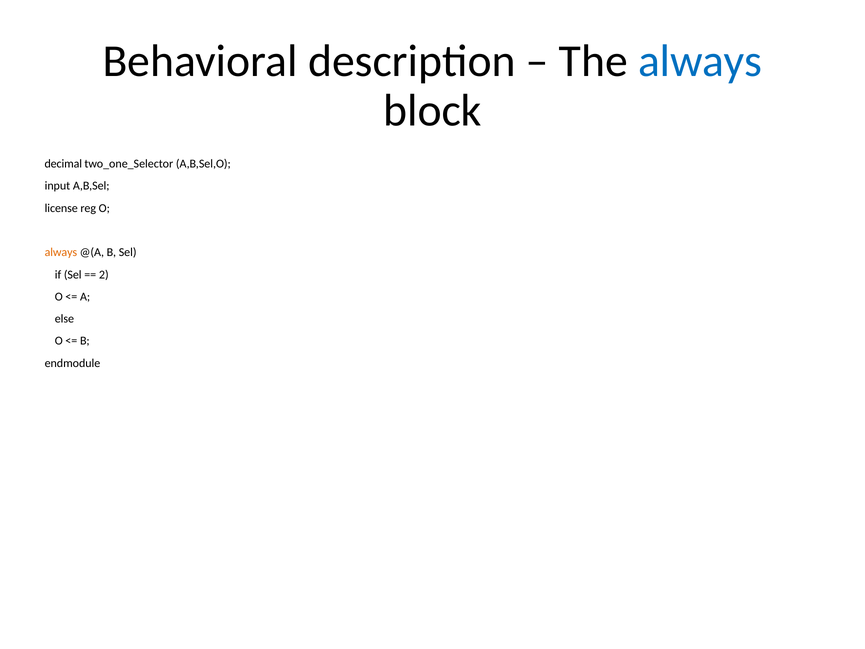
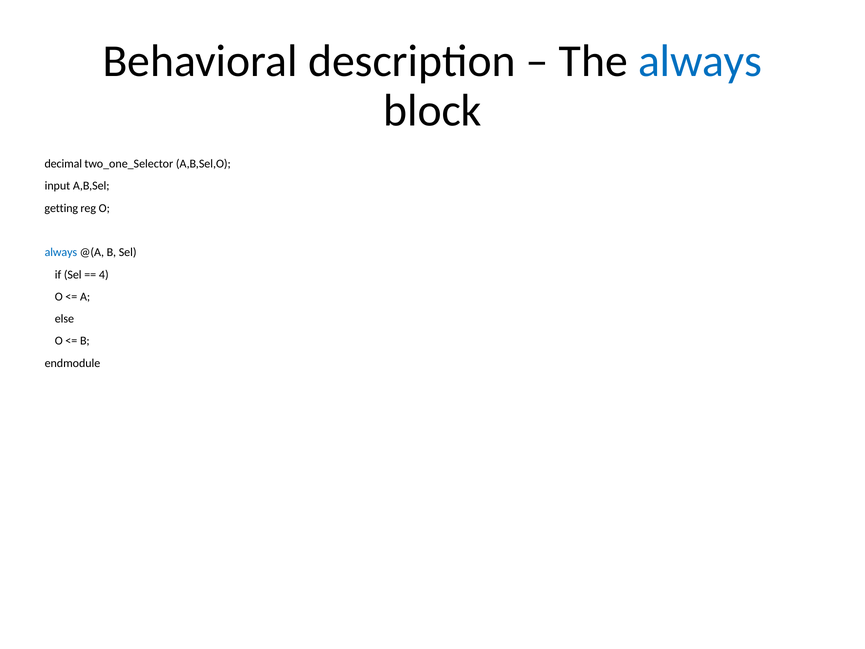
license: license -> getting (61, 208)
always colour: orange -> blue (61, 252)
2: 2 -> 4 (104, 274)
